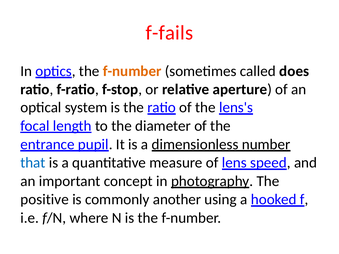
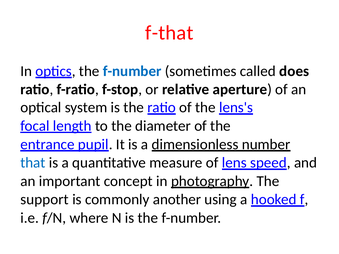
f-fails: f-fails -> f-that (169, 33)
f-number colour: orange -> blue (132, 71)
positive: positive -> support (45, 200)
